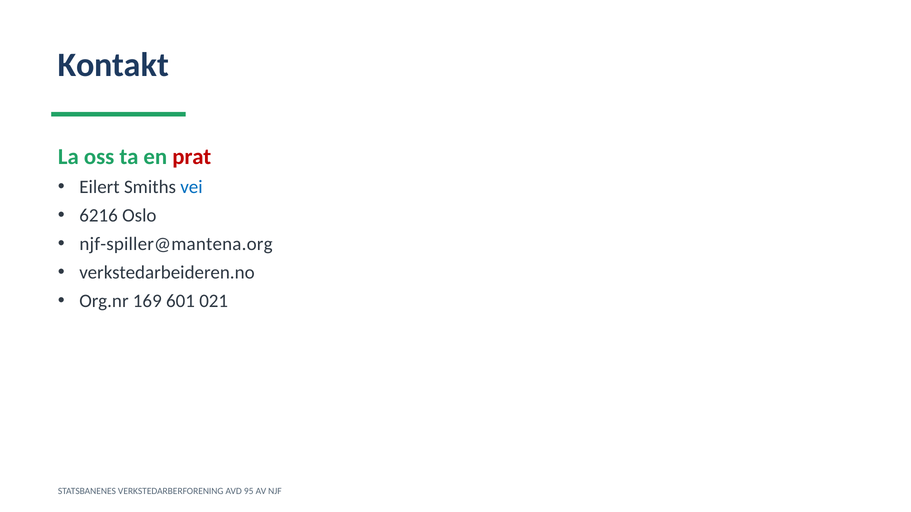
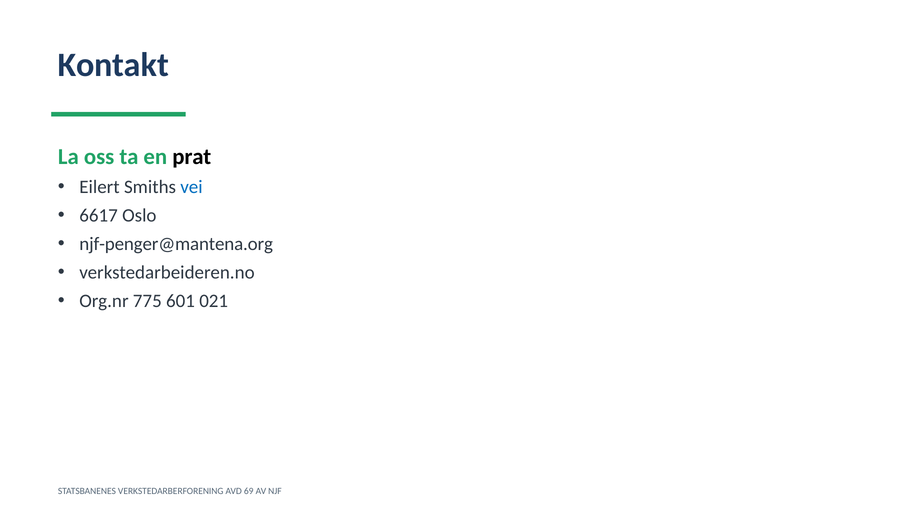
prat colour: red -> black (192, 157)
6216: 6216 -> 6617 (99, 216)
njf-spiller@mantena.org: njf-spiller@mantena.org -> njf-penger@mantena.org (176, 244)
169: 169 -> 775 (147, 301)
95: 95 -> 69 (249, 492)
